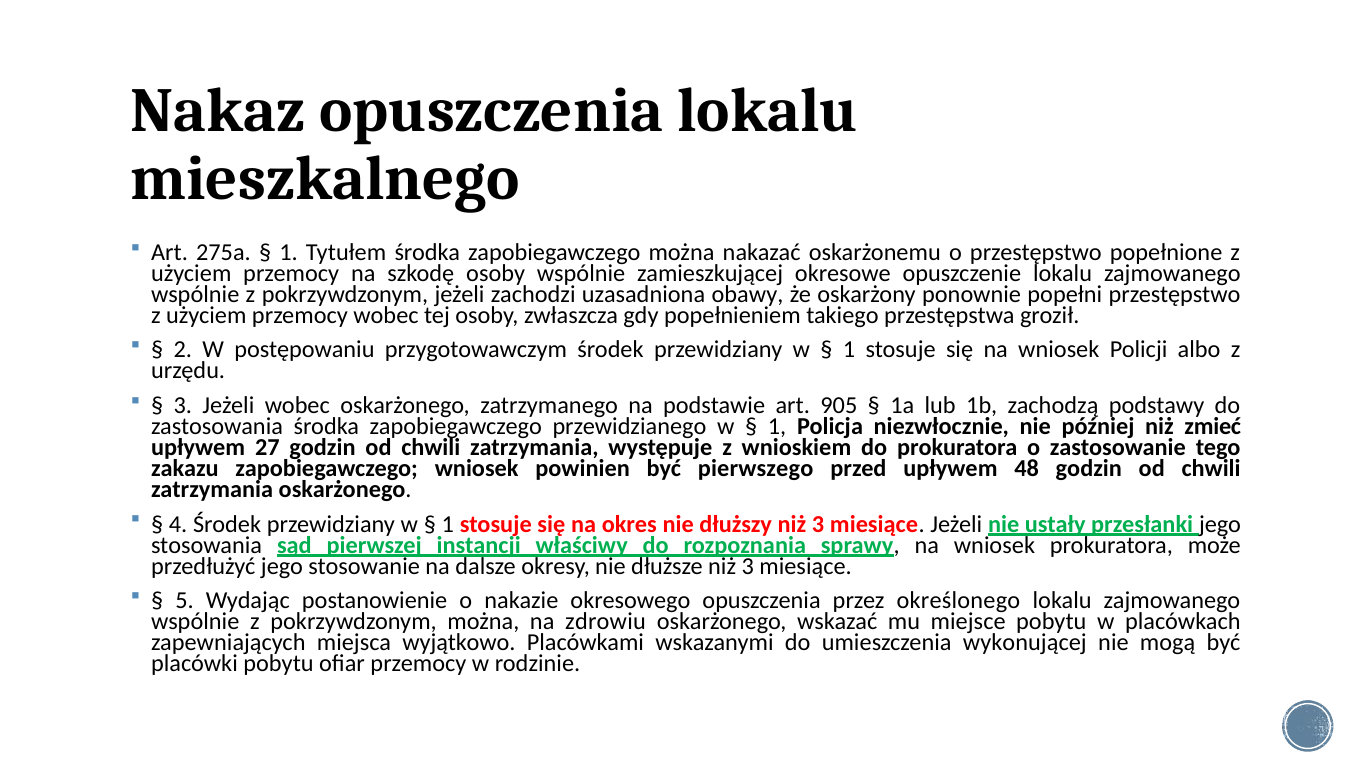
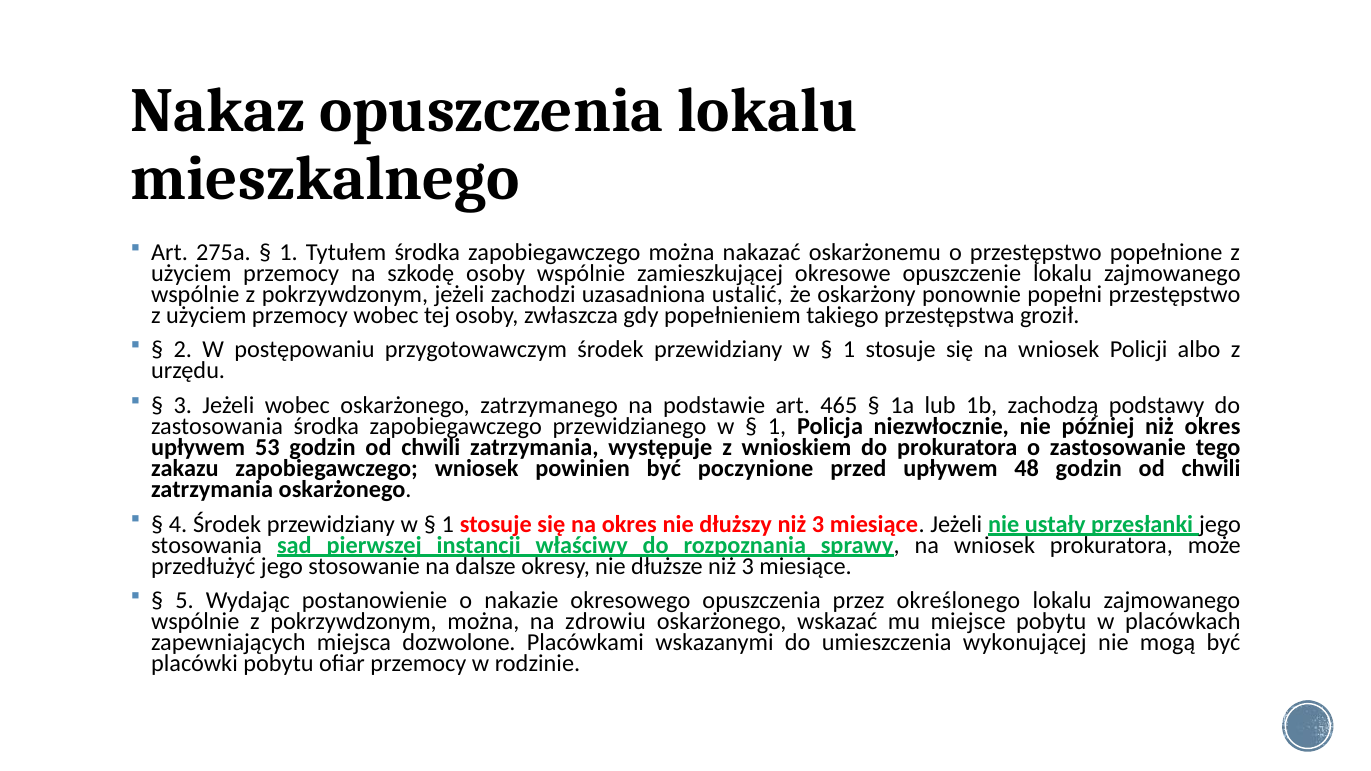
obawy: obawy -> ustalić (747, 294)
905: 905 -> 465 (839, 406)
niż zmieć: zmieć -> okres (1213, 427)
27: 27 -> 53 (267, 448)
pierwszego: pierwszego -> poczynione (756, 469)
wyjątkowo: wyjątkowo -> dozwolone (459, 643)
